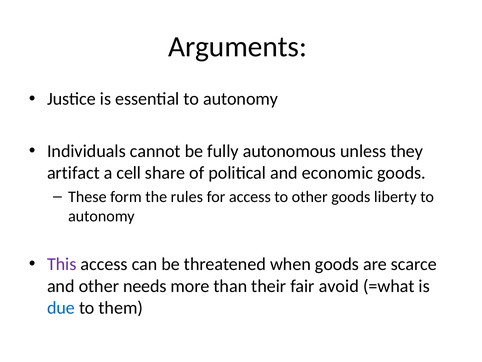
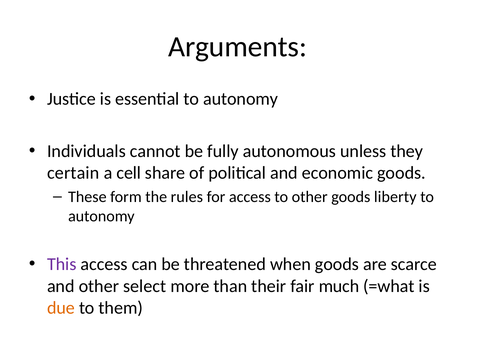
artifact: artifact -> certain (73, 173)
needs: needs -> select (145, 286)
avoid: avoid -> much (339, 286)
due colour: blue -> orange (61, 307)
